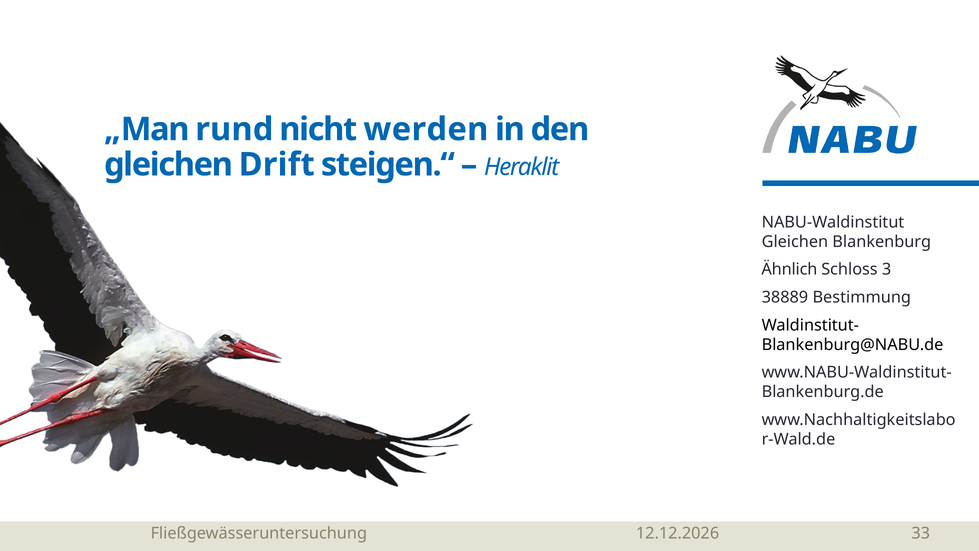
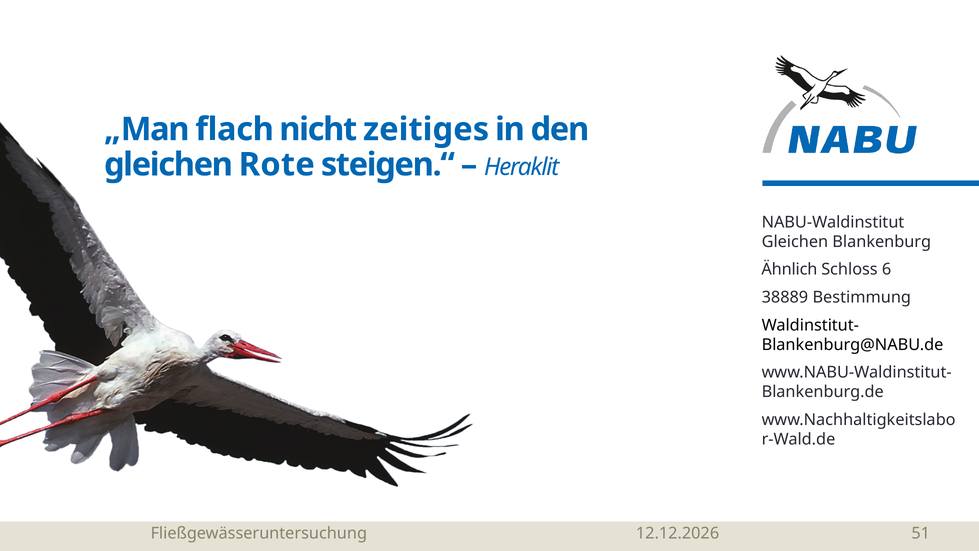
rund: rund -> flach (235, 129)
werden: werden -> zeitiges (426, 129)
Drift: Drift -> Rote (277, 165)
3: 3 -> 6 (887, 269)
33: 33 -> 51 (921, 533)
